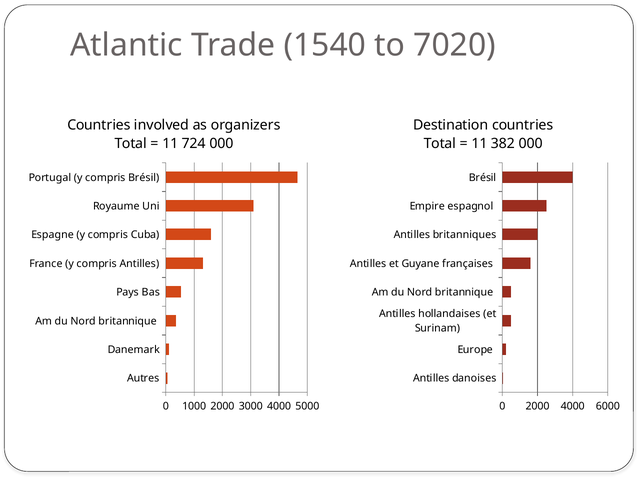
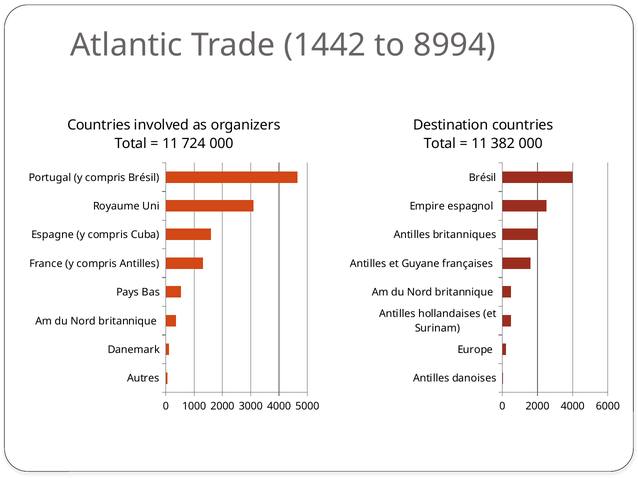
1540: 1540 -> 1442 (325, 45)
7020: 7020 -> 8994 (455, 45)
